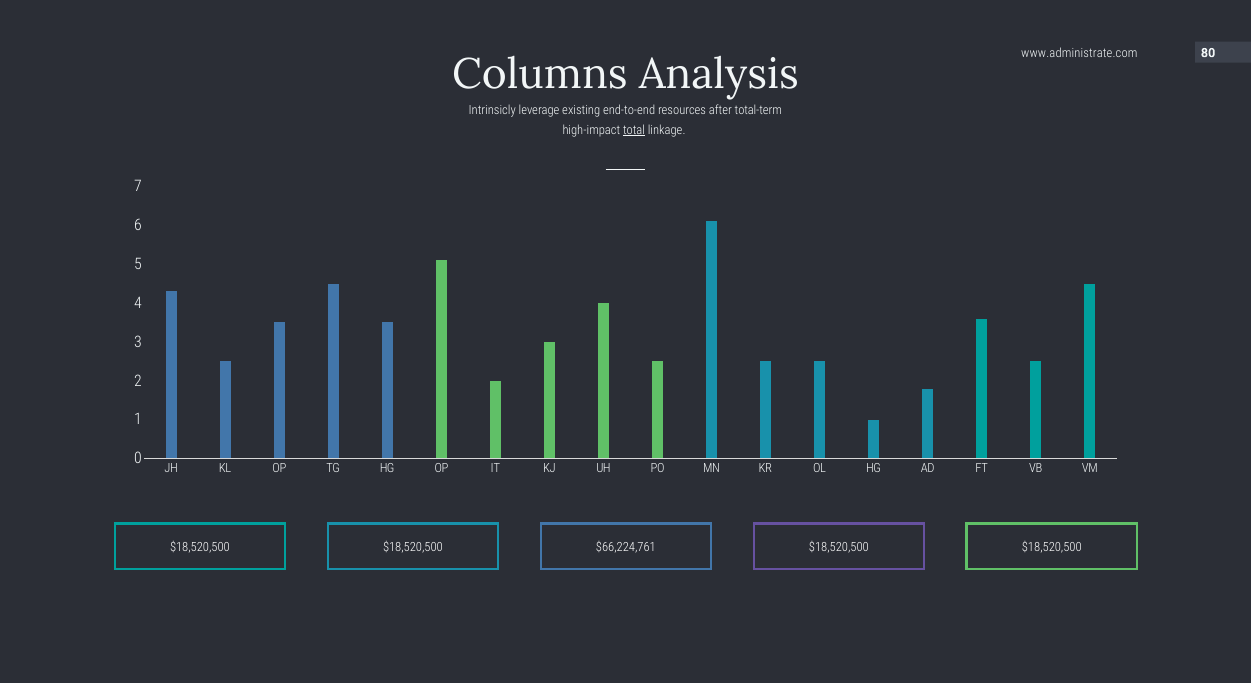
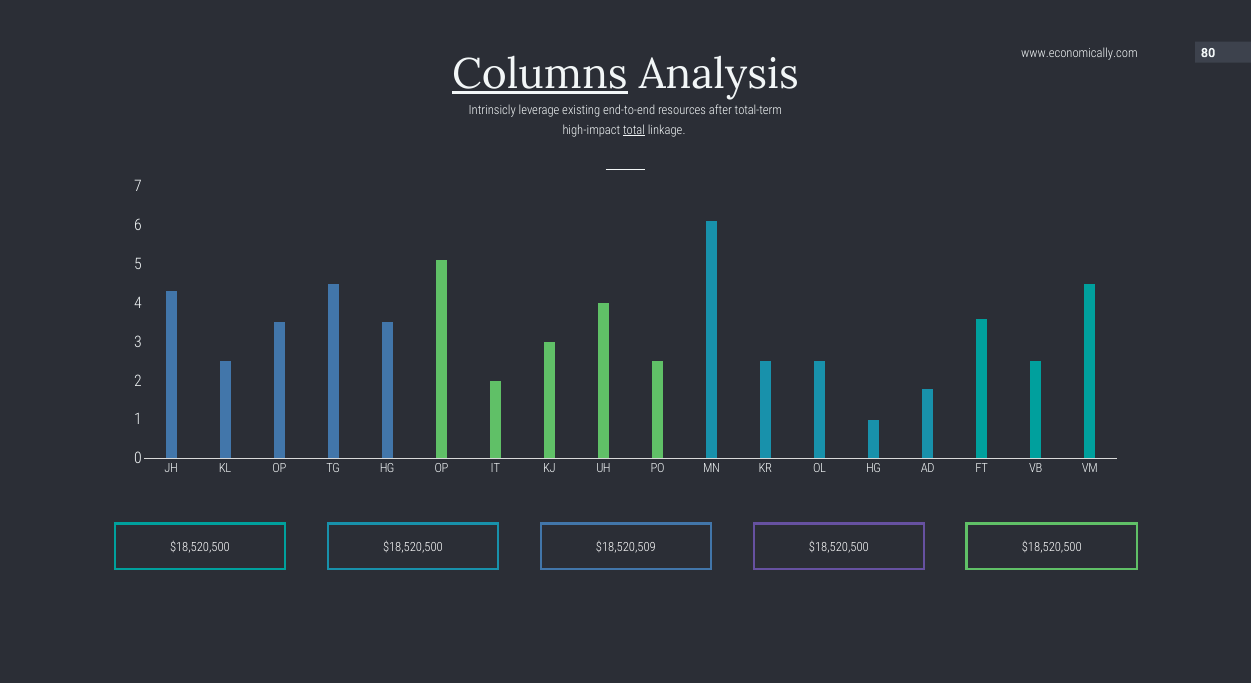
www.administrate.com: www.administrate.com -> www.economically.com (1079, 53)
Columns underline: none -> present (540, 74)
$66,224,761: $66,224,761 -> $18,520,509 (626, 547)
